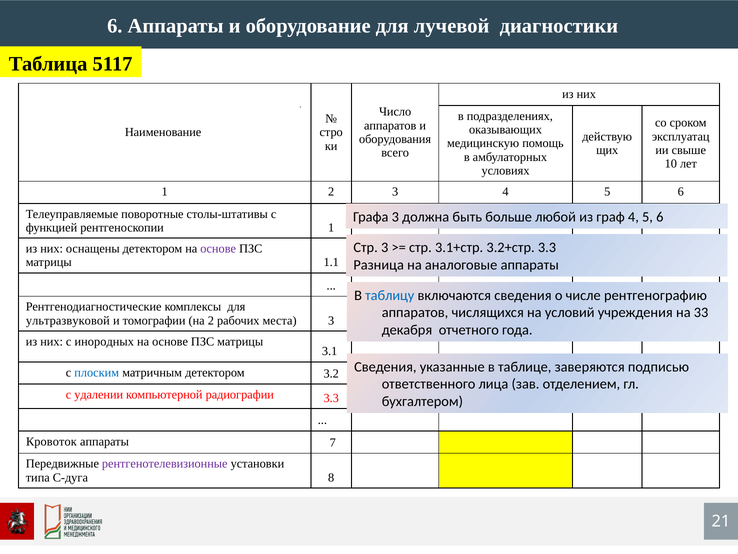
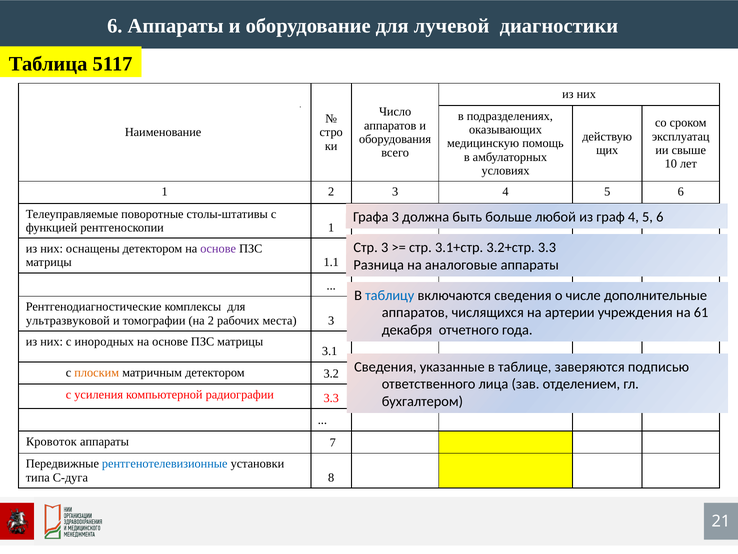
рентгенографию: рентгенографию -> дополнительные (656, 295)
условий: условий -> артерии (570, 312)
33: 33 -> 61 (701, 312)
плоским colour: blue -> orange (97, 372)
удалении: удалении -> усиления (99, 394)
рентгенотелевизионные colour: purple -> blue (165, 463)
